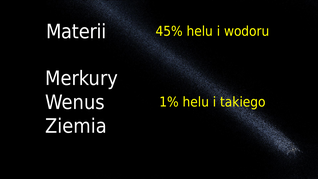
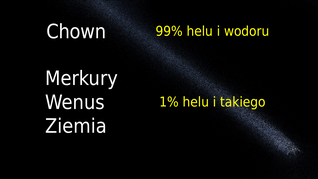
Materii: Materii -> Chown (76, 32)
45%: 45% -> 99% (169, 31)
